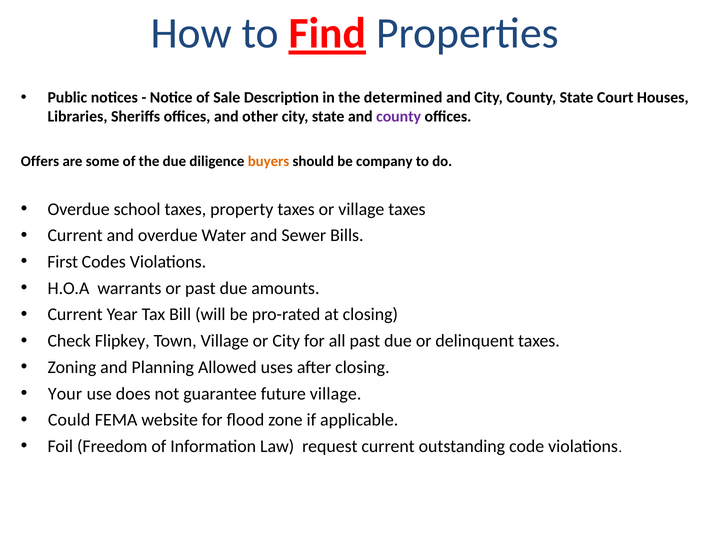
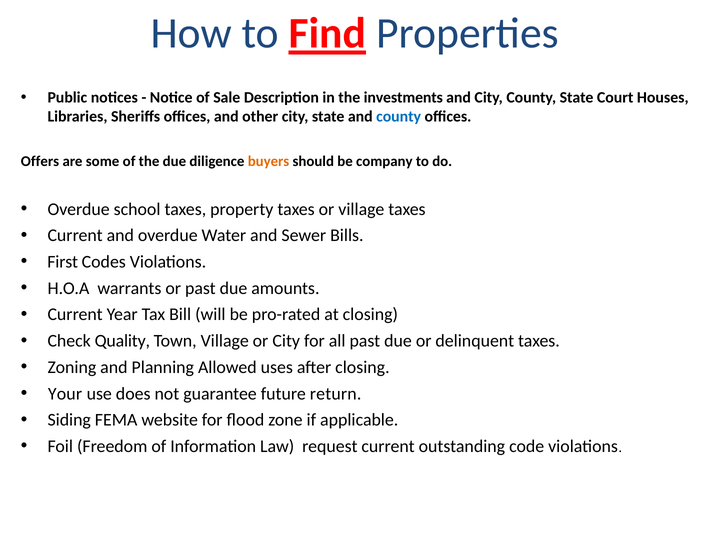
determined: determined -> investments (403, 97)
county colour: purple -> blue (399, 117)
Flipkey: Flipkey -> Quality (122, 341)
future village: village -> return (336, 393)
Could: Could -> Siding (69, 420)
